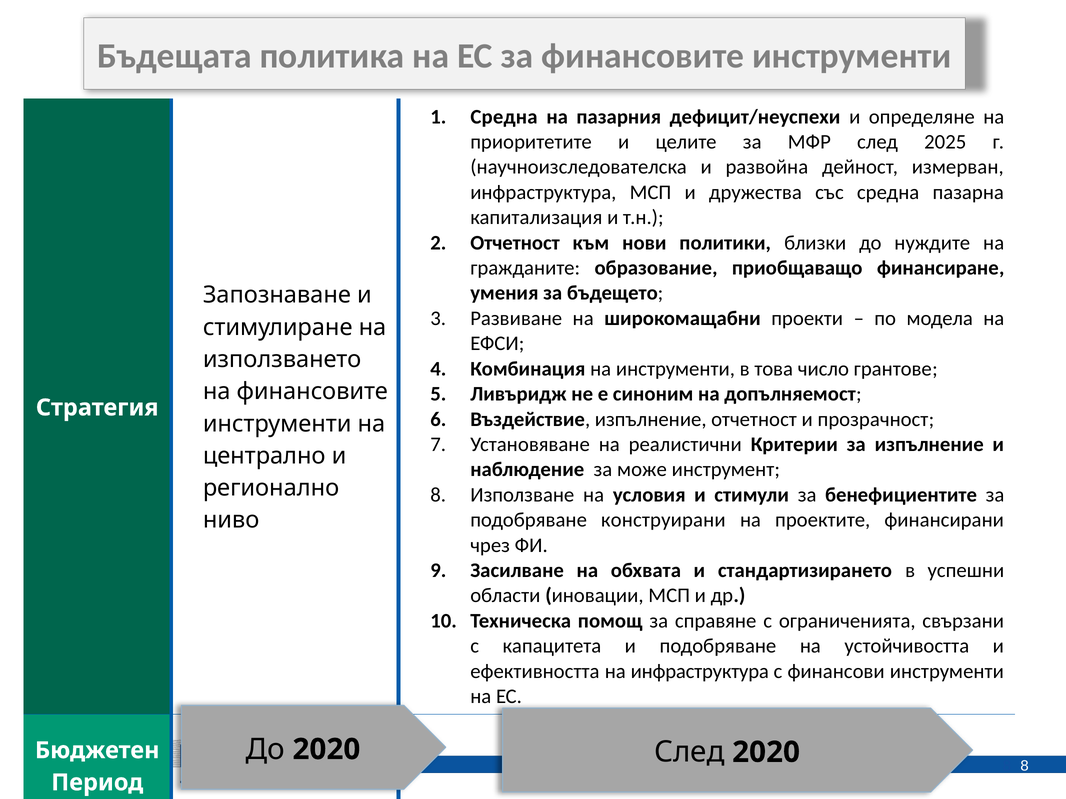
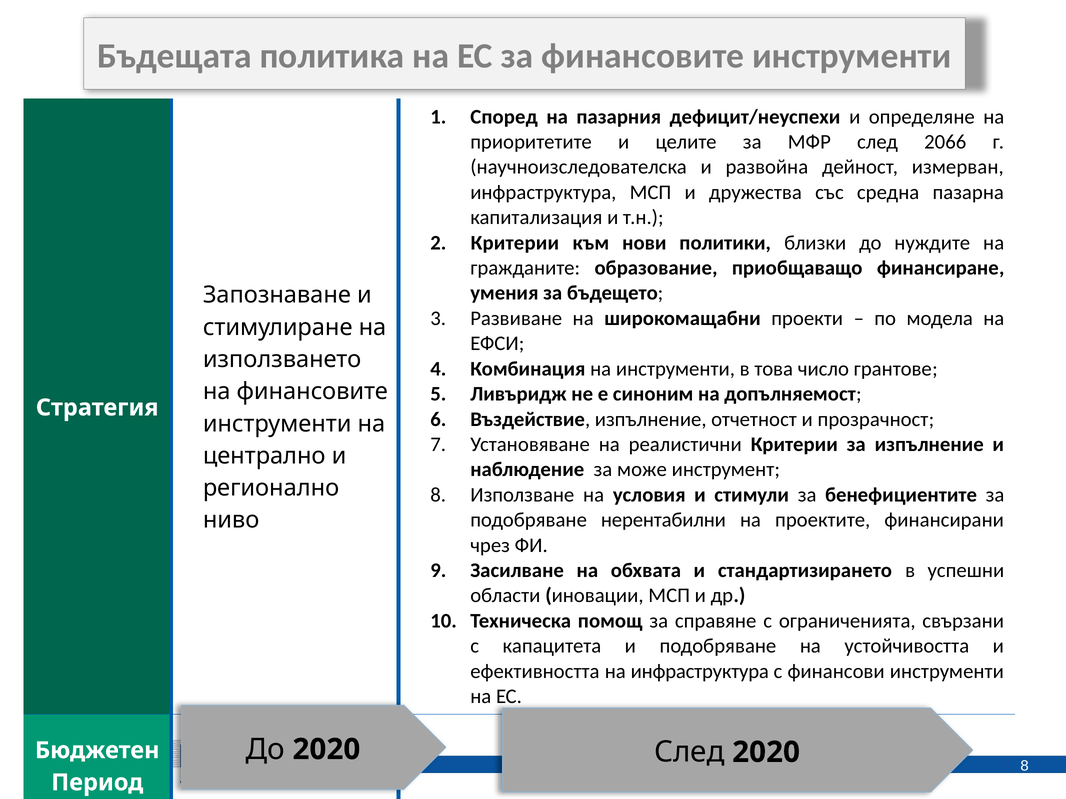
Средна: Средна -> Според (504, 117)
2025: 2025 -> 2066 (945, 142)
Отчетност: Отчетност -> Критерии (515, 243)
конструирани: конструирани -> нерентабилни (663, 520)
